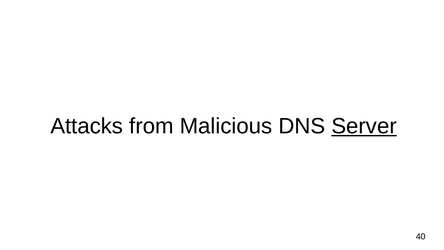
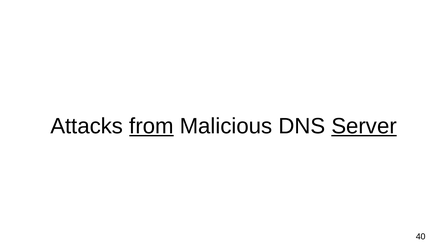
from underline: none -> present (151, 126)
